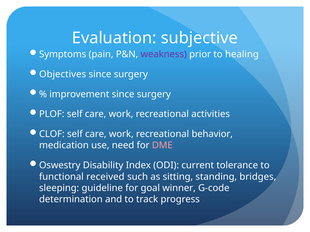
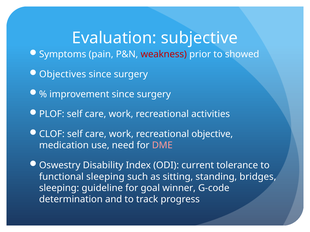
weakness colour: purple -> red (164, 54)
healing: healing -> showed (242, 54)
behavior: behavior -> objective (212, 134)
functional received: received -> sleeping (105, 177)
